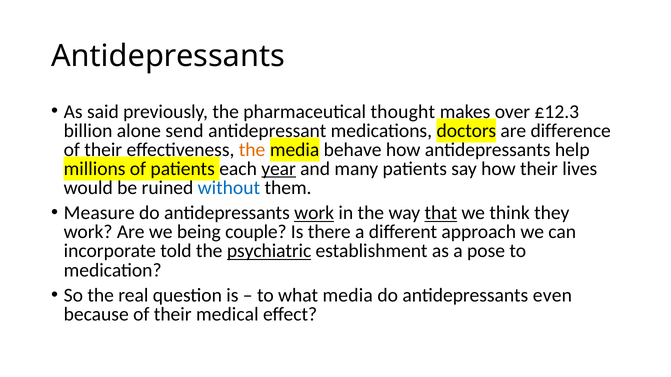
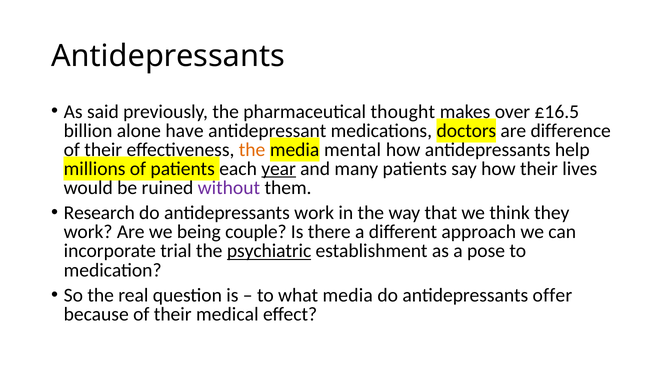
£12.3: £12.3 -> £16.5 (557, 112)
send: send -> have (185, 131)
behave: behave -> mental (353, 150)
without colour: blue -> purple (229, 188)
Measure: Measure -> Research (99, 213)
work underline: present -> none (314, 213)
that underline: present -> none (441, 213)
told: told -> trial (176, 251)
even: even -> offer (552, 296)
